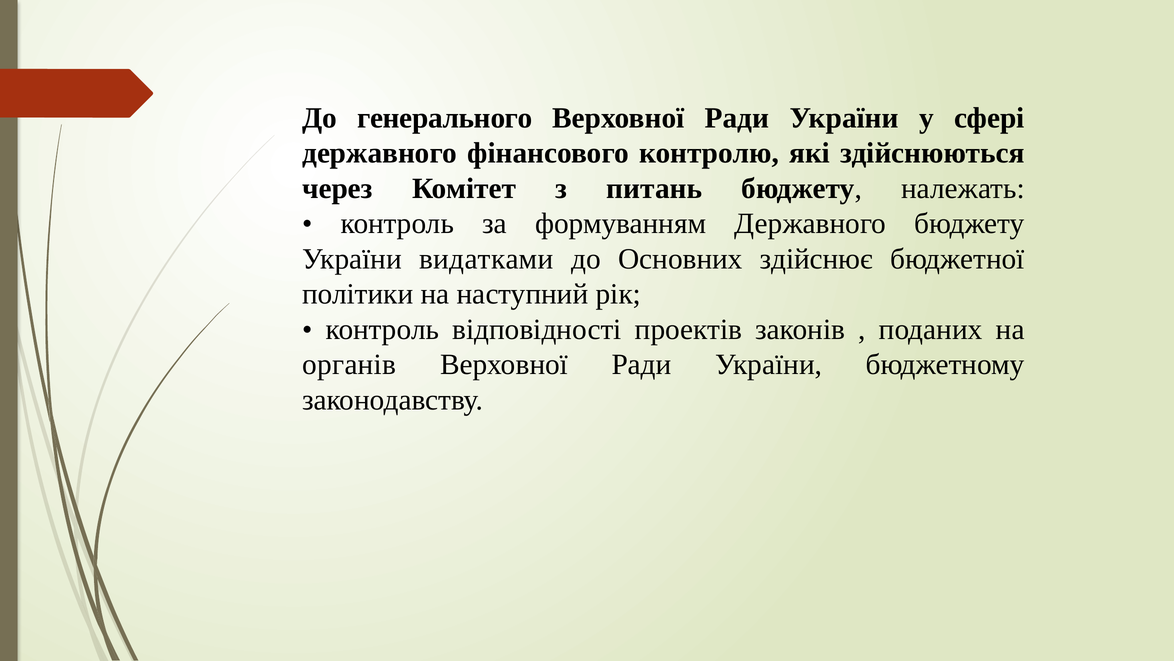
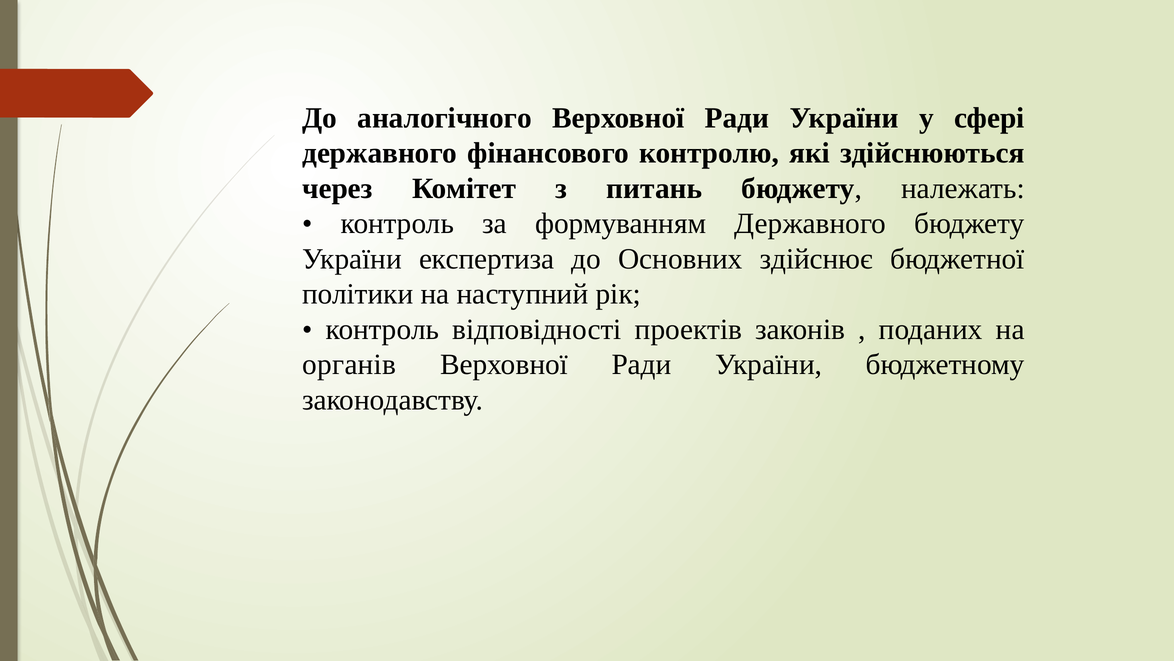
генерального: генерального -> аналогічного (445, 118)
видатками: видатками -> експертиза (487, 259)
